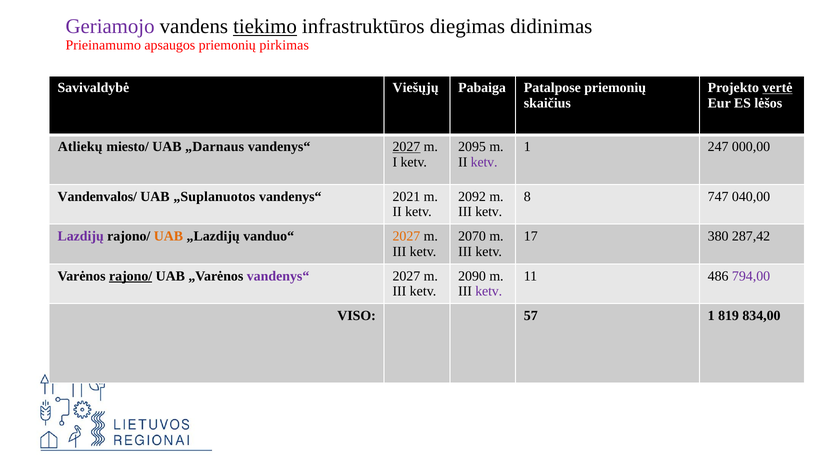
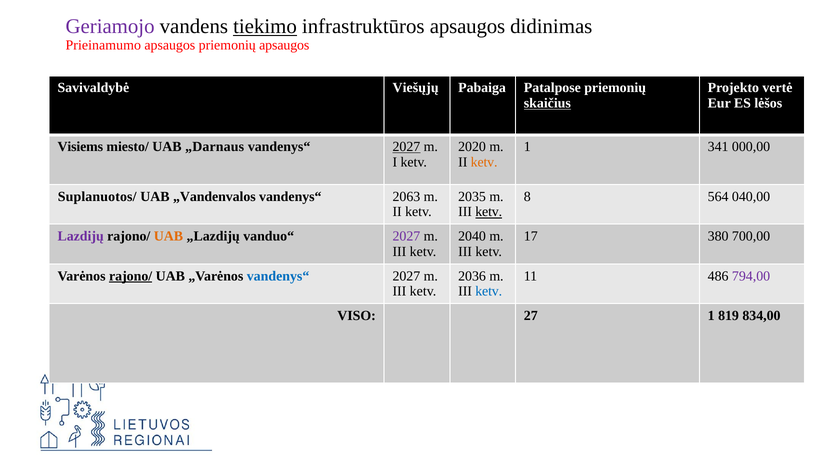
infrastruktūros diegimas: diegimas -> apsaugos (467, 27)
priemonių pirkimas: pirkimas -> apsaugos (284, 45)
vertė underline: present -> none (778, 88)
skaičius underline: none -> present (547, 103)
Atliekų: Atliekų -> Visiems (80, 147)
2095: 2095 -> 2020 (472, 147)
247: 247 -> 341 (718, 147)
ketv colour: purple -> orange (484, 162)
Vandenvalos/: Vandenvalos/ -> Suplanuotos/ (97, 197)
„Suplanuotos: „Suplanuotos -> „Vandenvalos (214, 197)
2021: 2021 -> 2063 (406, 197)
2092: 2092 -> 2035 (472, 197)
747: 747 -> 564 (718, 197)
ketv underline: none -> present (489, 212)
2027 colour: orange -> purple (406, 236)
2070: 2070 -> 2040 (472, 236)
287,42: 287,42 -> 700,00 (751, 236)
vandenys“ colour: purple -> blue (278, 276)
2090: 2090 -> 2036 (472, 276)
ketv colour: purple -> blue (489, 292)
57: 57 -> 27 (531, 316)
